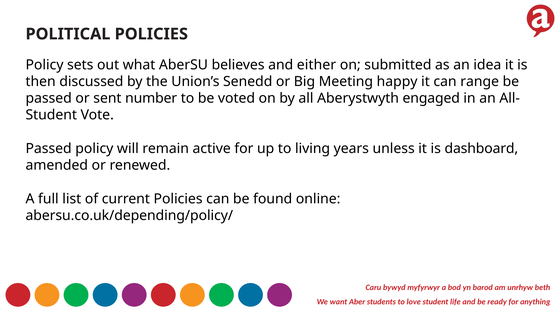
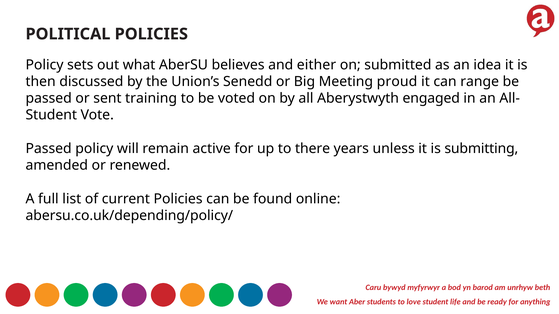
happy: happy -> proud (397, 82)
number: number -> training (151, 98)
living: living -> there (313, 149)
dashboard: dashboard -> submitting (481, 149)
